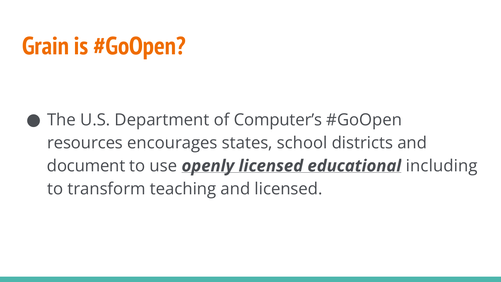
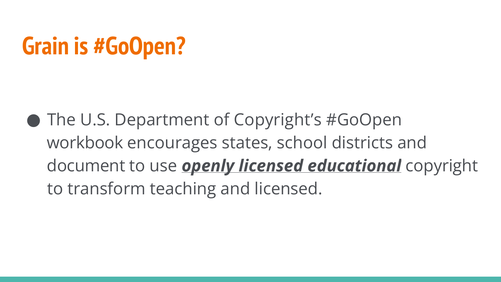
Computer’s: Computer’s -> Copyright’s (278, 120)
resources: resources -> workbook (85, 143)
including: including -> copyright (442, 166)
